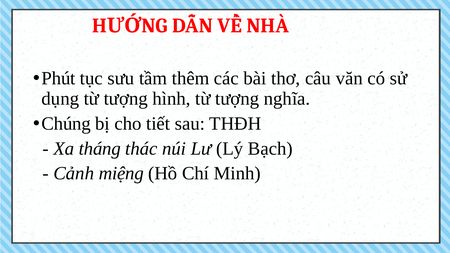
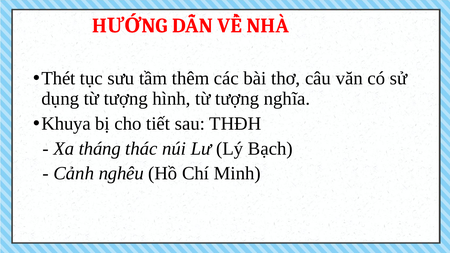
Phút: Phút -> Thét (59, 79)
Chúng: Chúng -> Khuya (66, 124)
miệng: miệng -> nghêu (121, 174)
